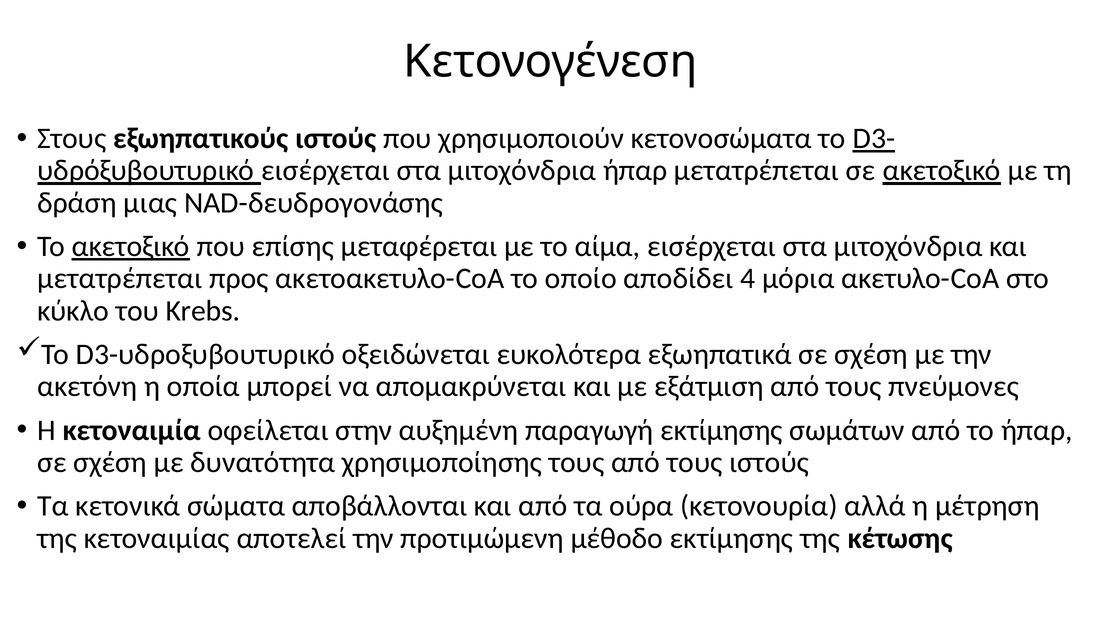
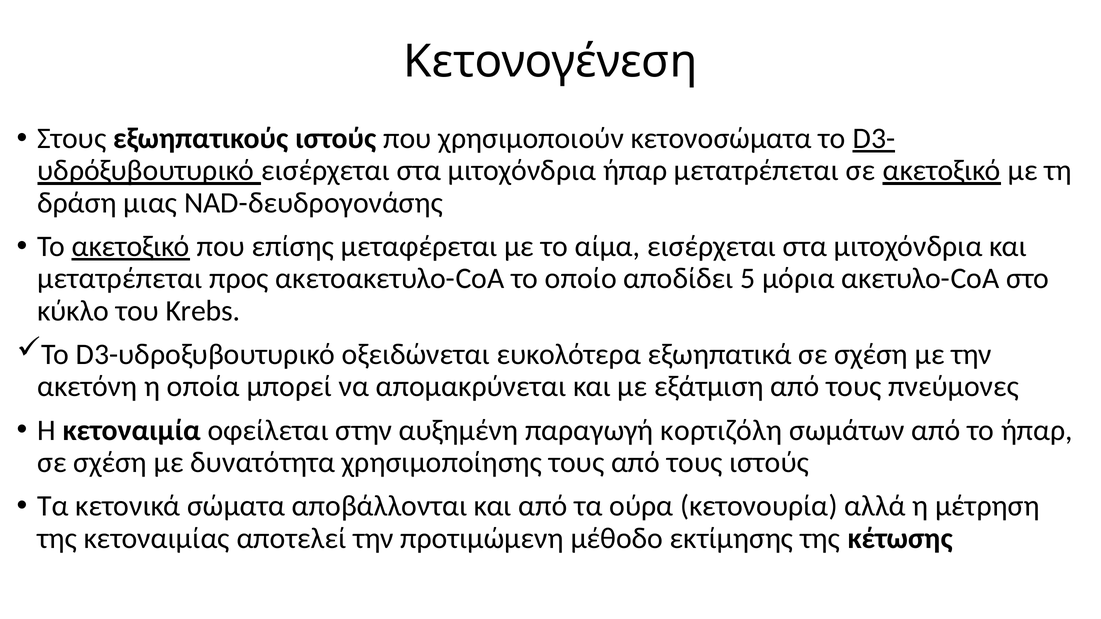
4: 4 -> 5 (748, 279)
παραγωγή εκτίμησης: εκτίμησης -> κορτιζόλη (721, 430)
